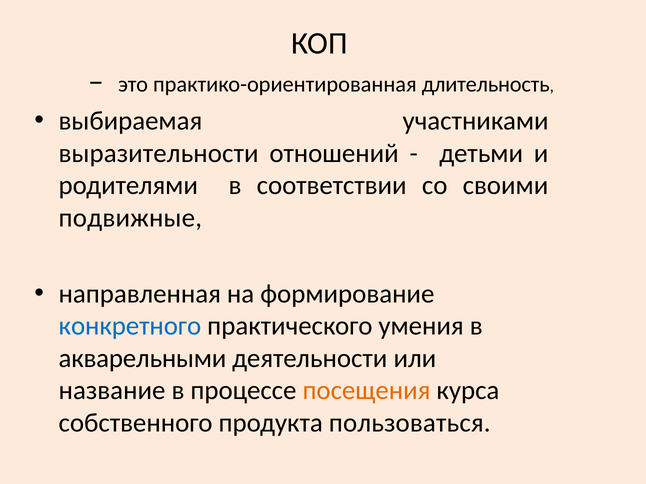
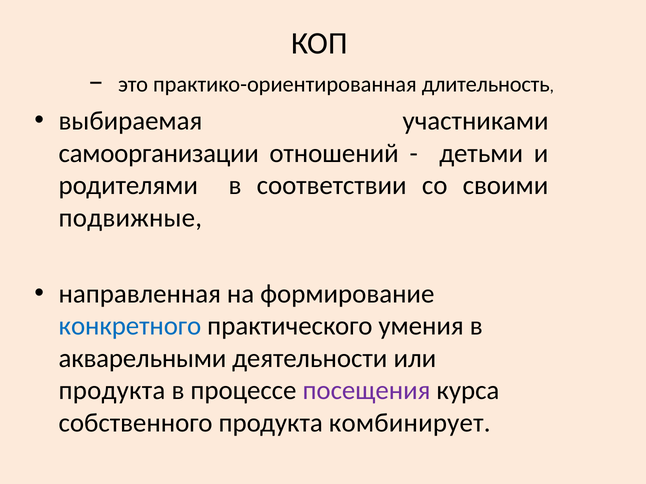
выразительности: выразительности -> самоорганизации (159, 153)
название: название -> продукта (112, 391)
посещения colour: orange -> purple (366, 391)
пользоваться: пользоваться -> комбинирует (410, 423)
